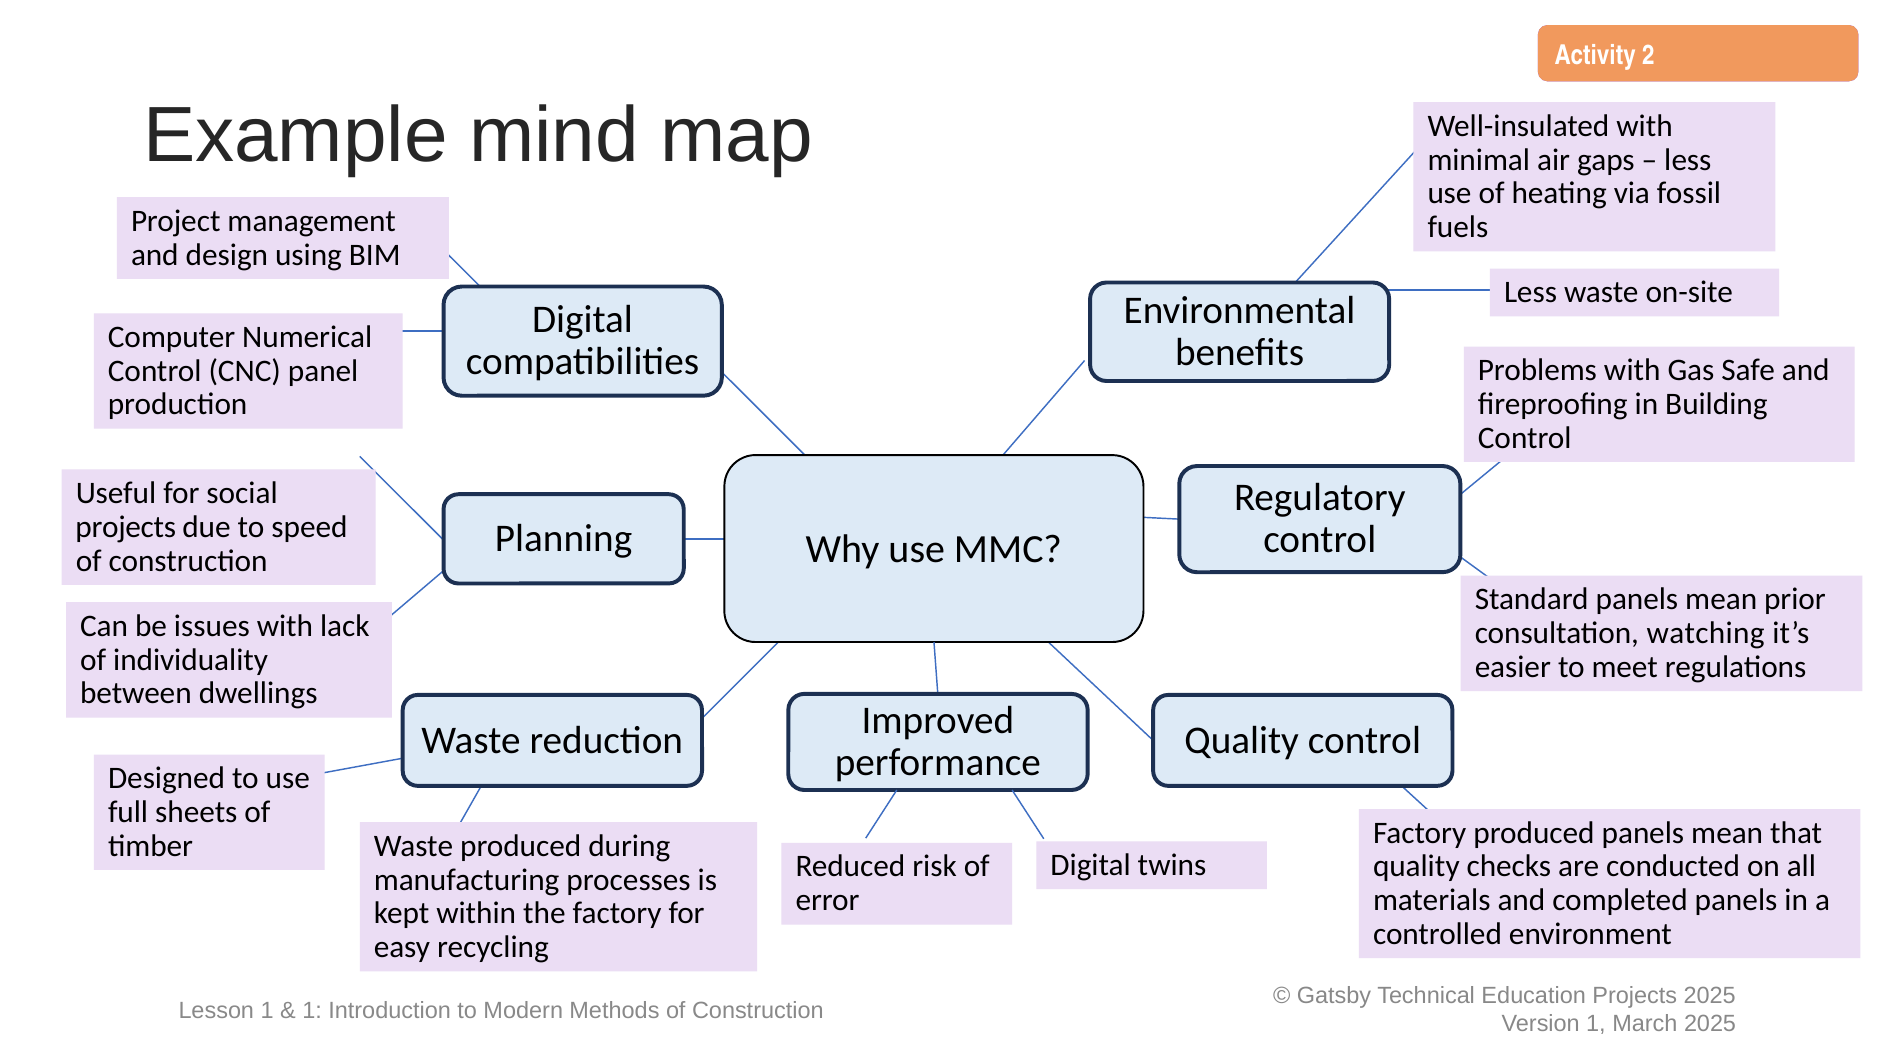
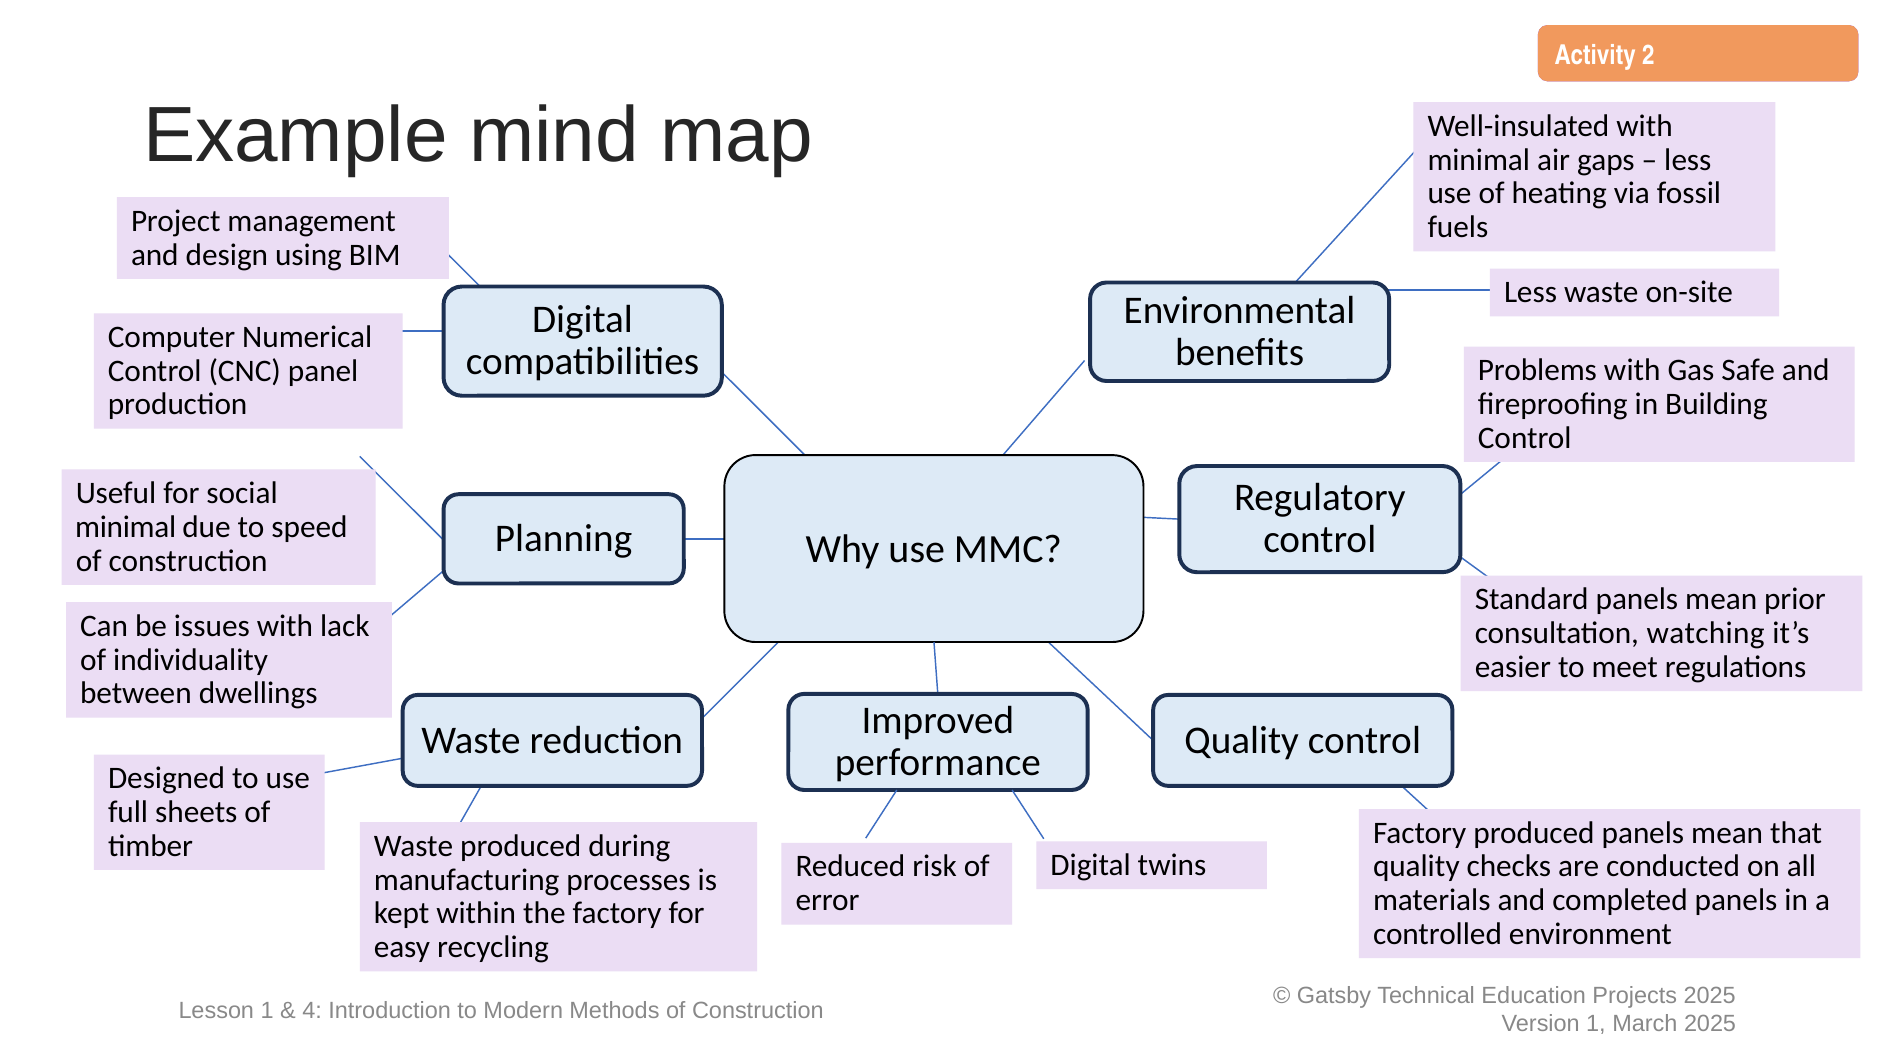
projects: projects -> minimal (126, 527)
1: 1 -> 4 (312, 1011)
